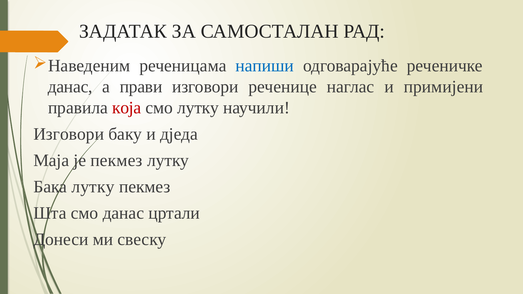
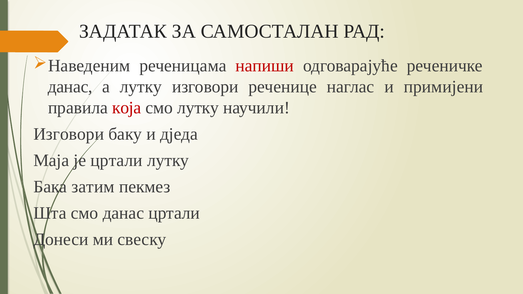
напиши colour: blue -> red (265, 66)
а прави: прави -> лутку (141, 87)
је пекмез: пекмез -> цртали (116, 161)
Бака лутку: лутку -> затим (93, 187)
